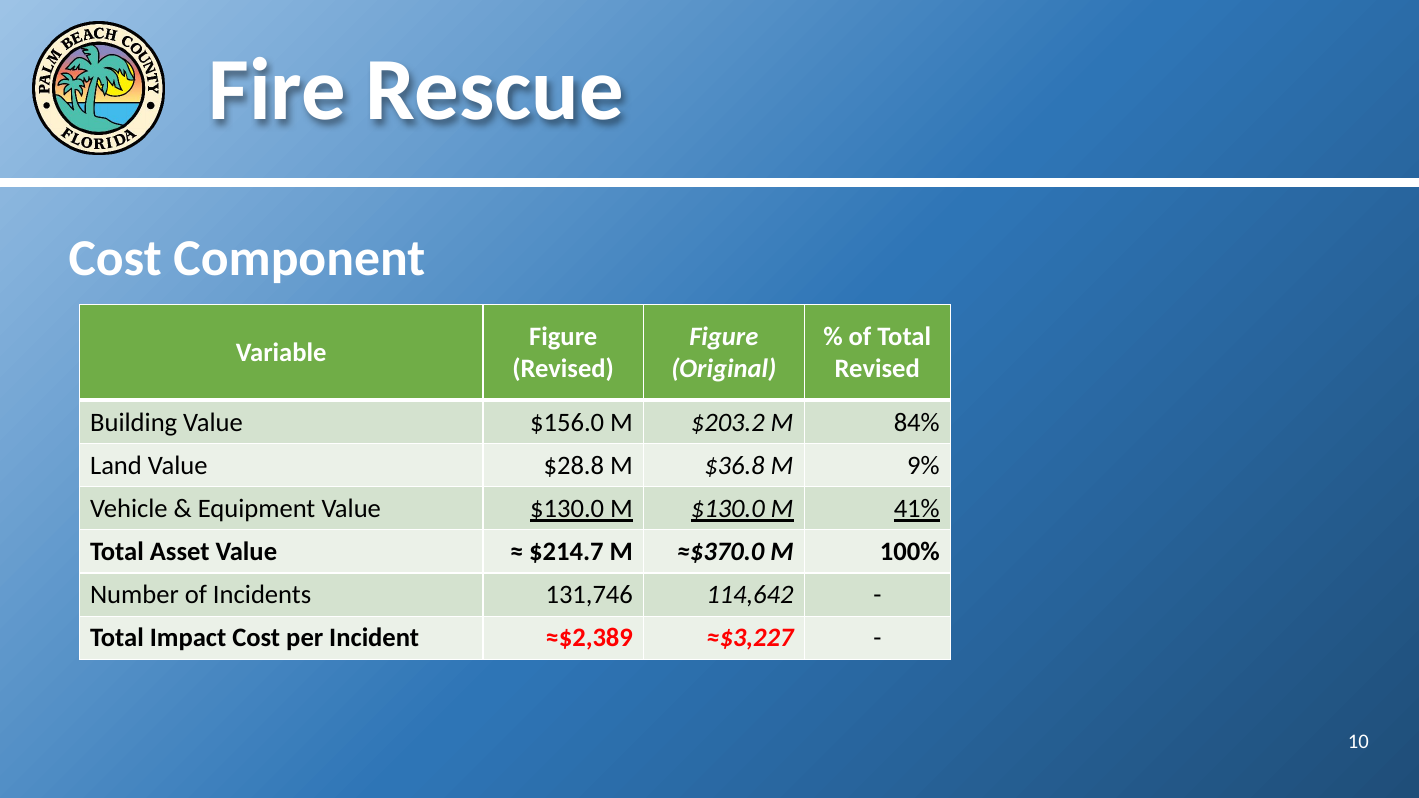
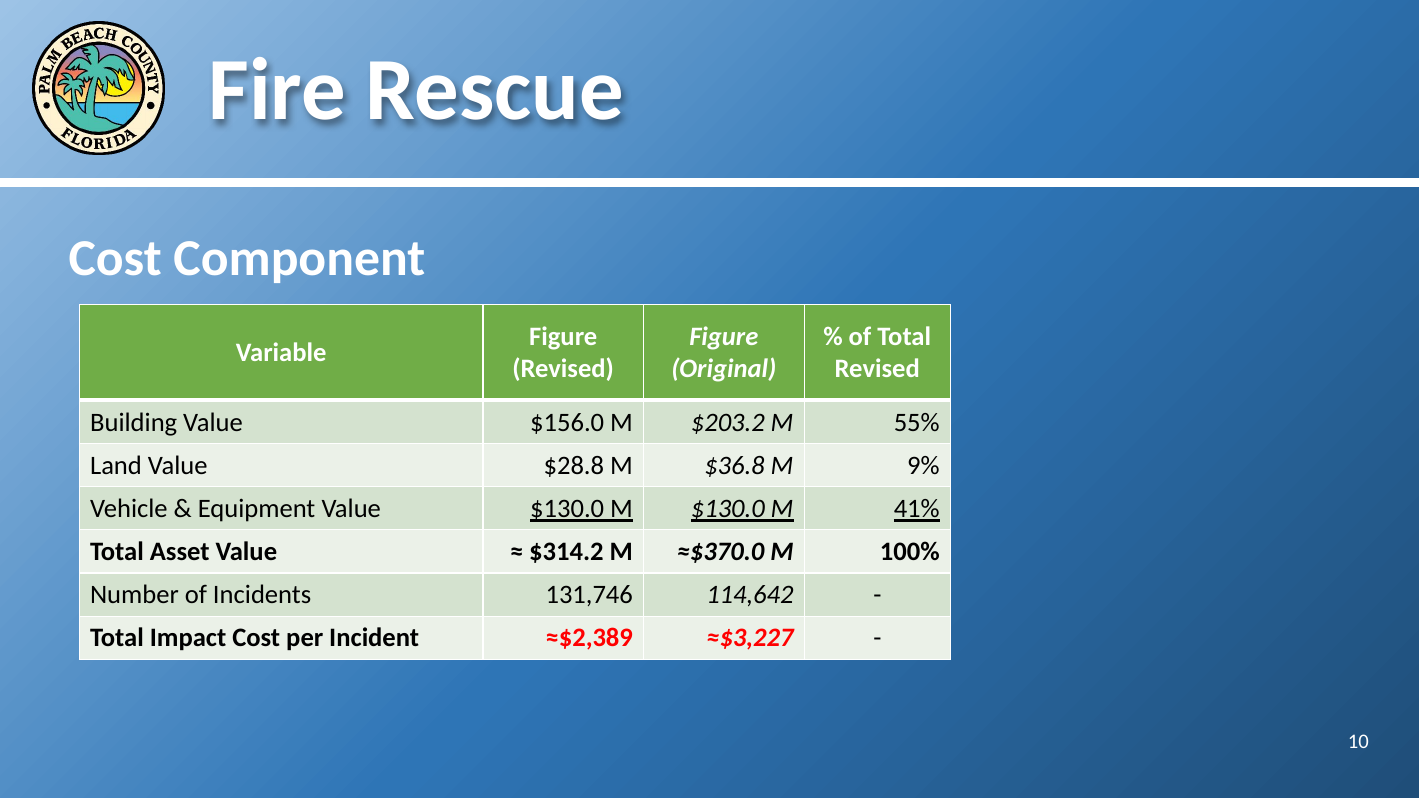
84%: 84% -> 55% (917, 422)
$214.7: $214.7 -> $314.2 (566, 552)
